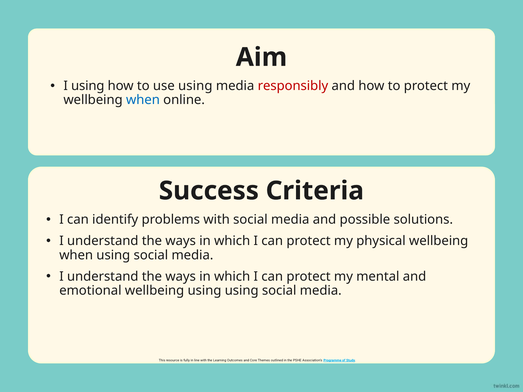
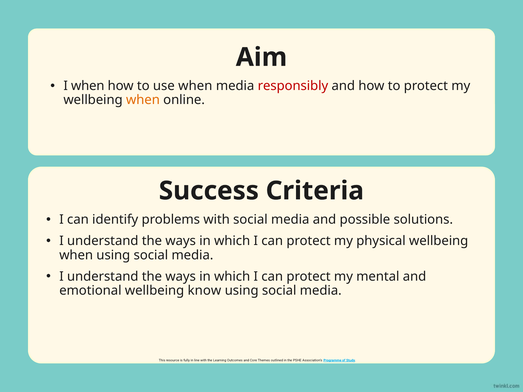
I using: using -> when (88, 86)
use using: using -> when (195, 86)
when colour: blue -> orange (143, 100)
wellbeing using: using -> know (204, 291)
